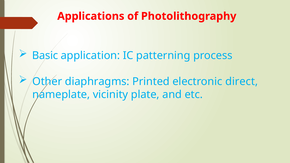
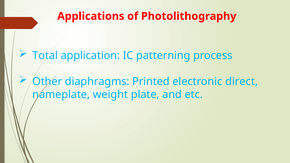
Basic: Basic -> Total (45, 55)
vicinity: vicinity -> weight (110, 95)
